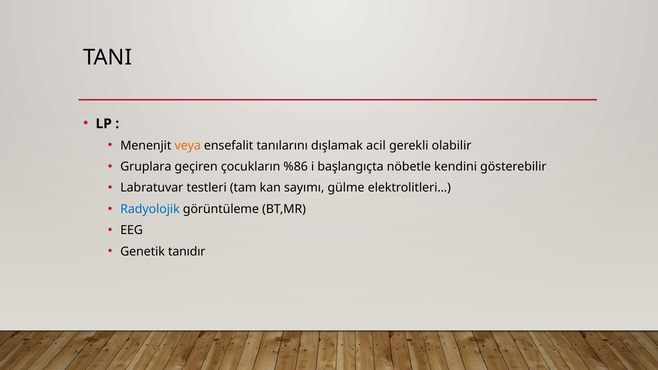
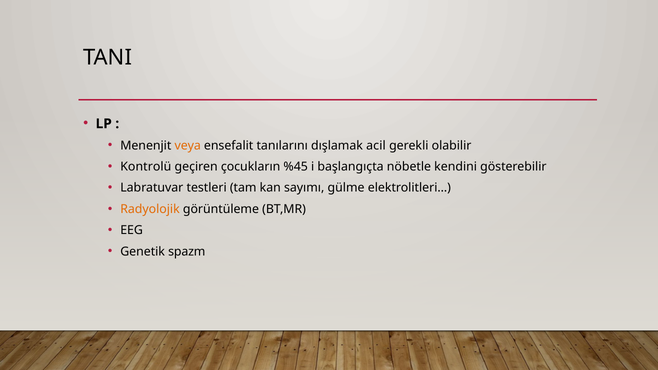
Gruplara: Gruplara -> Kontrolü (146, 167)
%86: %86 -> %45 (296, 167)
Radyolojik colour: blue -> orange (150, 209)
tanıdır: tanıdır -> spazm (187, 252)
